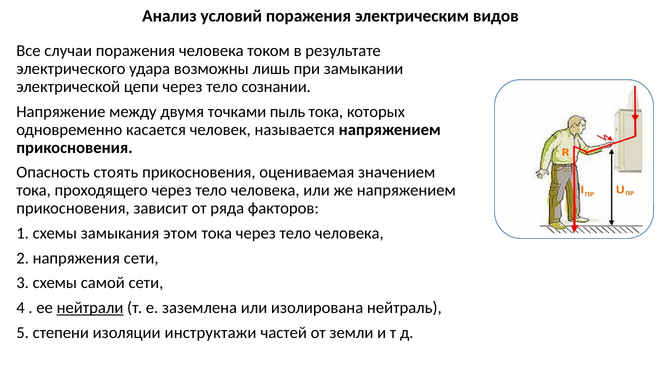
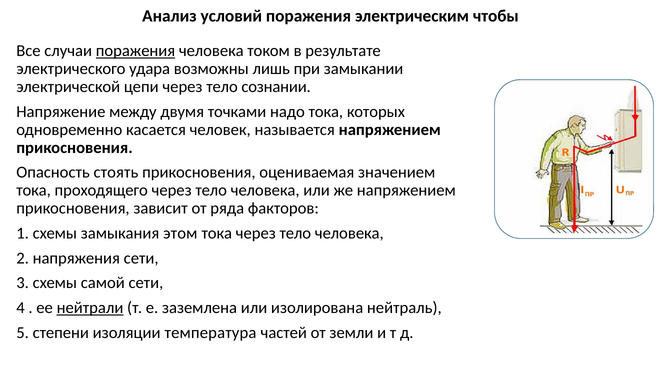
видов: видов -> чтобы (496, 16)
поражения underline: none -> present (136, 51)
пыль: пыль -> надо (287, 112)
инструктажи: инструктажи -> температура (210, 333)
